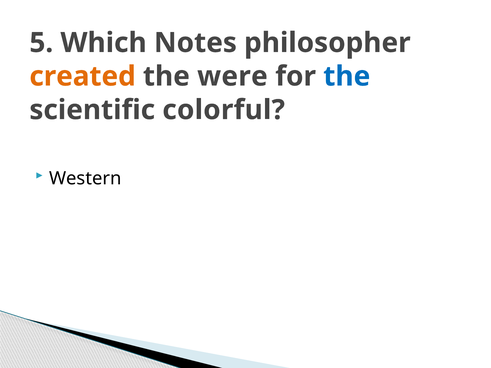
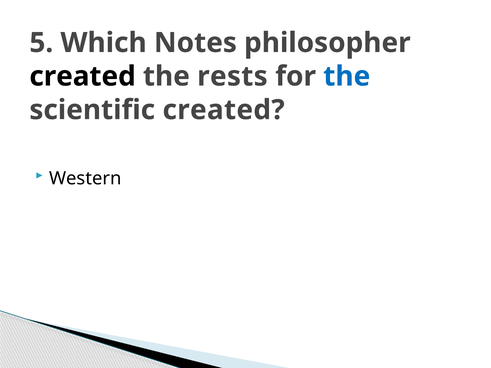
created colour: orange -> black (83, 76)
were: were -> rests (232, 76)
scientific colorful: colorful -> created (224, 110)
